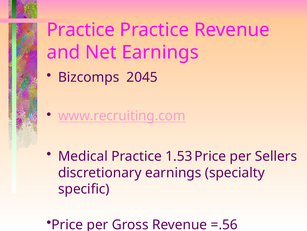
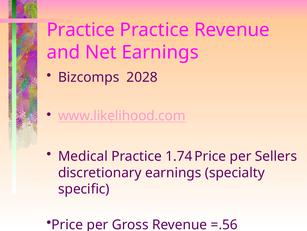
2045: 2045 -> 2028 (142, 77)
www.recruiting.com: www.recruiting.com -> www.likelihood.com (122, 115)
1.53: 1.53 -> 1.74 (179, 156)
